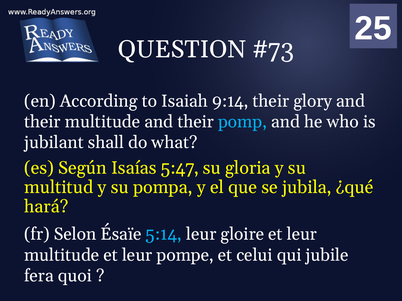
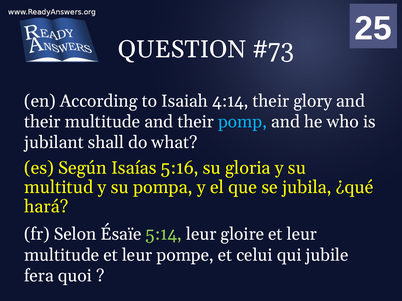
9:14: 9:14 -> 4:14 (230, 101)
5:47: 5:47 -> 5:16 (180, 168)
5:14 colour: light blue -> light green (164, 235)
